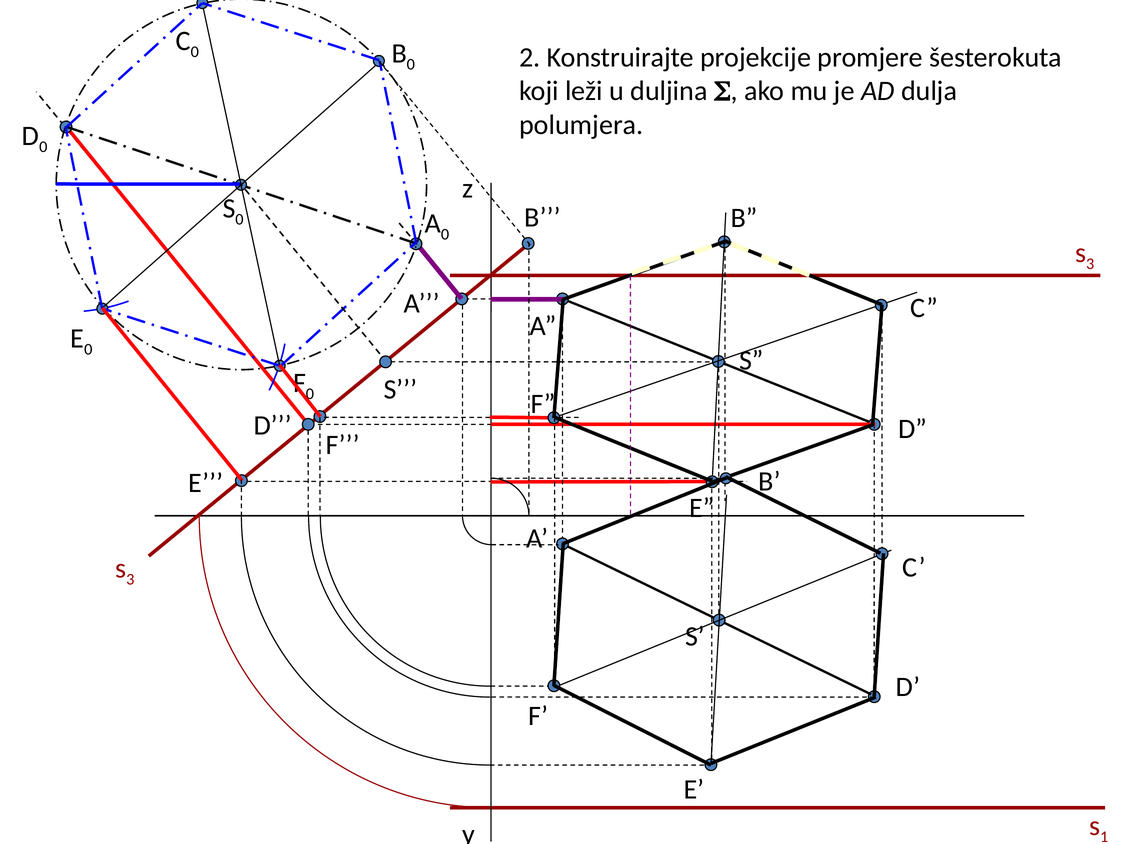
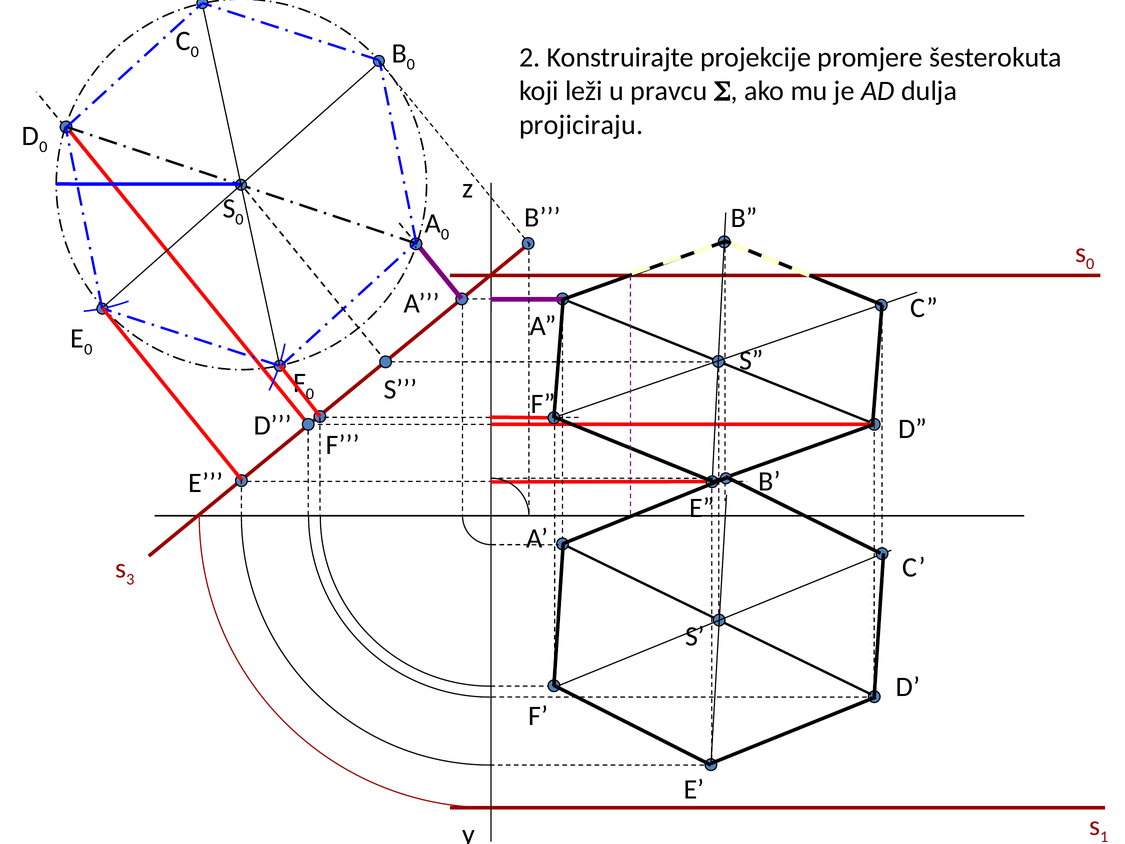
duljina: duljina -> pravcu (669, 91)
polumjera: polumjera -> projiciraju (581, 125)
3: 3 -> 0 (1090, 264)
